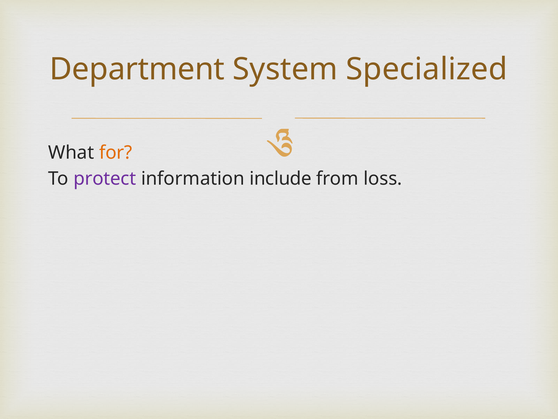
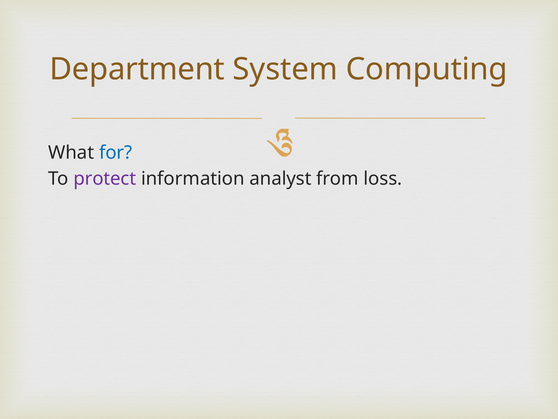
Specialized: Specialized -> Computing (427, 69)
for colour: orange -> blue (116, 152)
include: include -> analyst (281, 178)
